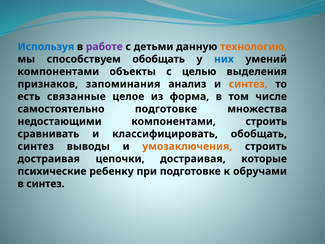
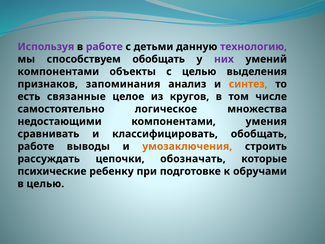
Используя colour: blue -> purple (46, 47)
технологию colour: orange -> purple (254, 47)
них colour: blue -> purple (224, 59)
форма: форма -> кругов (189, 96)
самостоятельно подготовке: подготовке -> логическое (166, 109)
компонентами строить: строить -> умения (266, 121)
синтез: синтез -> работе (36, 146)
достраивая: достраивая -> рассуждать (49, 159)
цепочки достраивая: достраивая -> обозначать (193, 159)
в синтез: синтез -> целью (45, 184)
